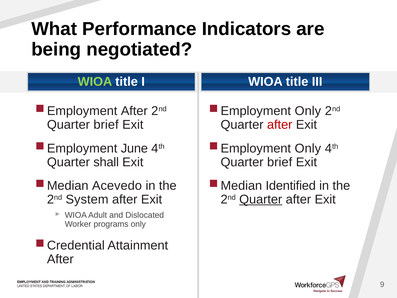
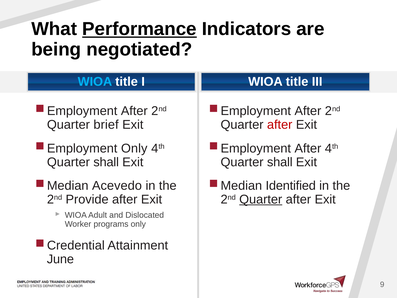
Performance underline: none -> present (139, 29)
WIOA colour: light green -> light blue (95, 82)
Only: Only -> After (308, 111)
June: June -> Only (134, 148)
Only: Only -> After (308, 148)
brief: brief -> shall (280, 162)
System: System -> Provide (87, 199)
After: After -> June (60, 259)
